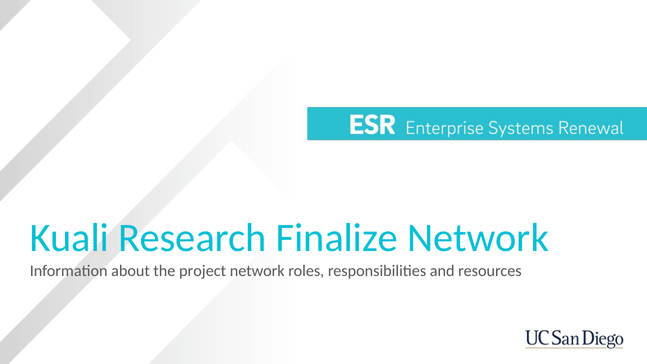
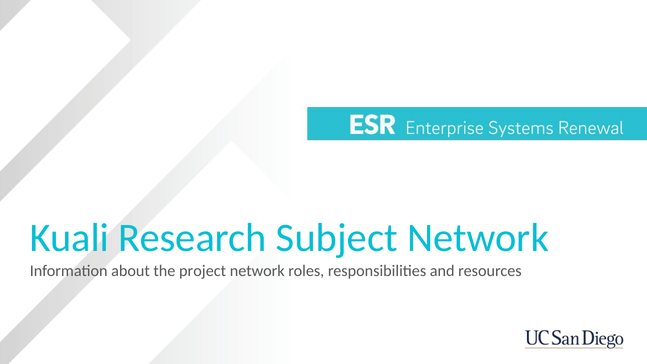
Finalize: Finalize -> Subject (337, 238)
